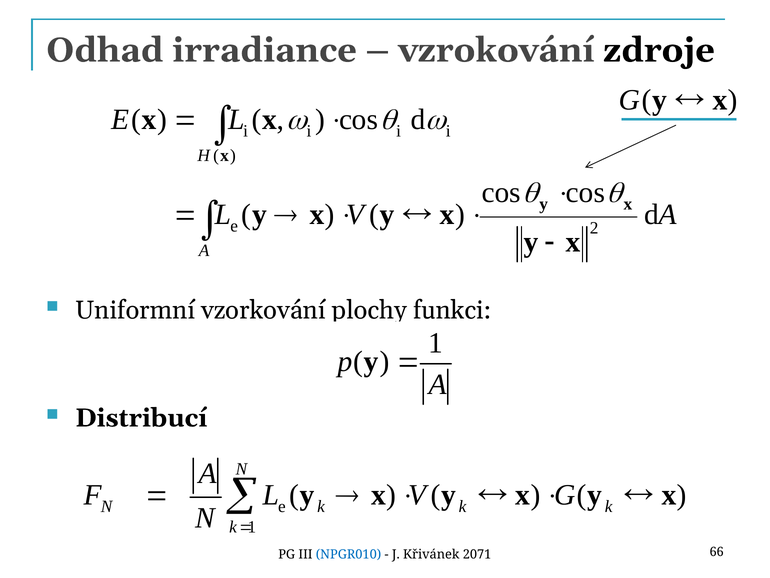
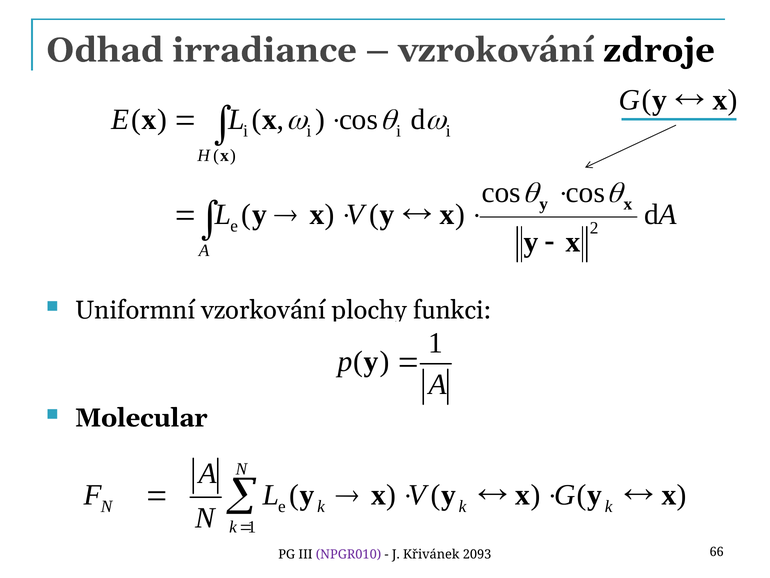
Distribucí: Distribucí -> Molecular (141, 418)
NPGR010 colour: blue -> purple (349, 554)
2071: 2071 -> 2093 (477, 554)
